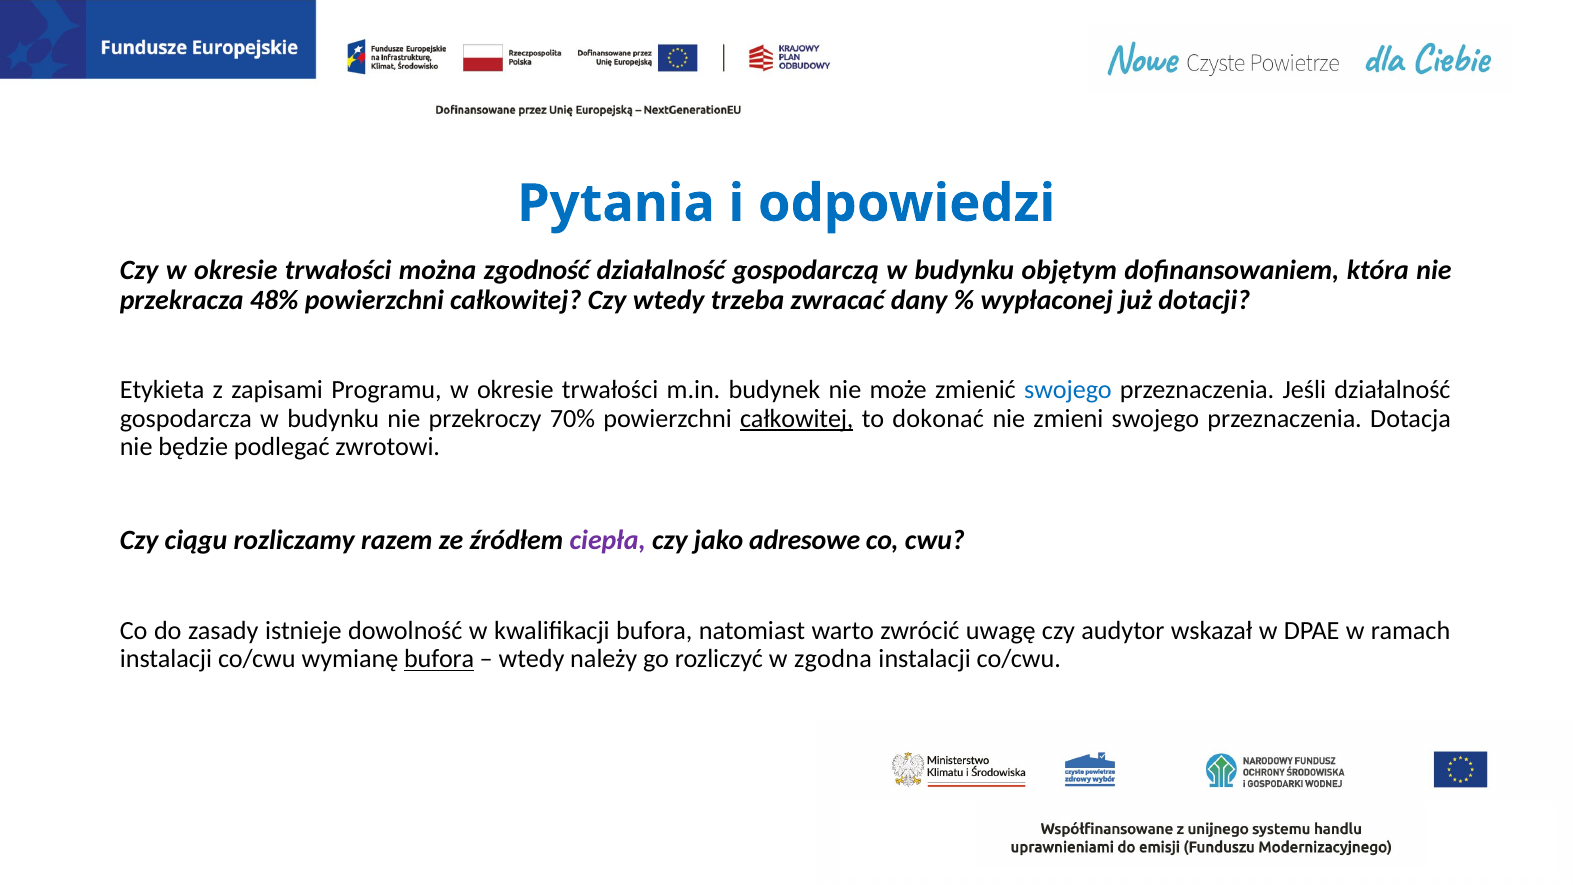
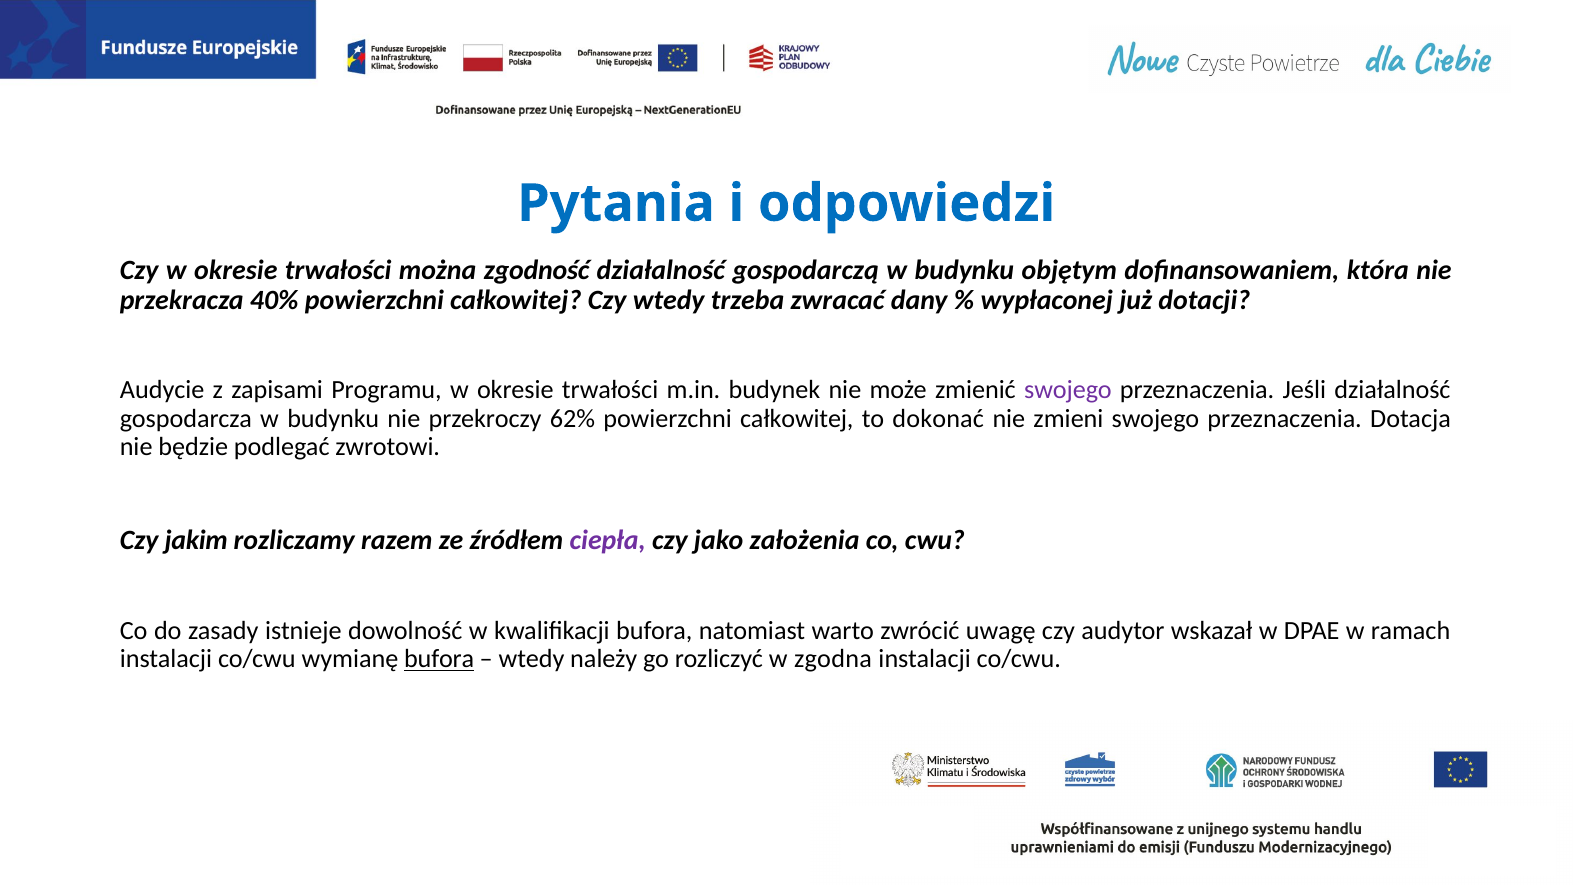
48%: 48% -> 40% (274, 300)
Etykieta: Etykieta -> Audycie (162, 390)
swojego colour: blue -> purple (1068, 390)
70%: 70% -> 62% (572, 418)
całkowitej underline: present -> none (797, 418)
ciągu: ciągu -> jakim (196, 541)
adresowe: adresowe -> założenia (805, 541)
